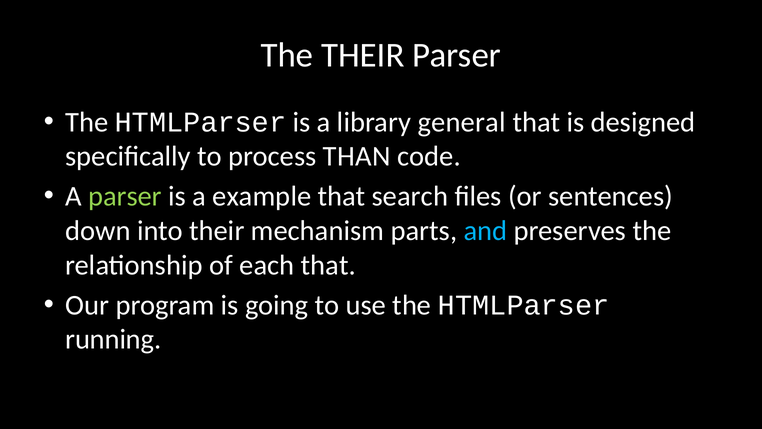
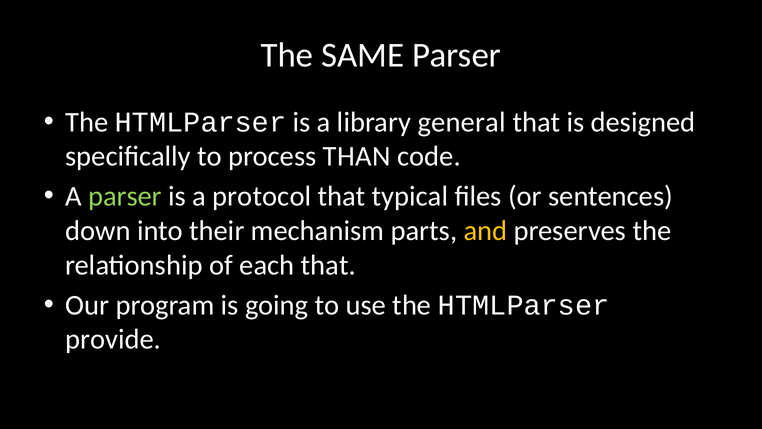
The THEIR: THEIR -> SAME (363, 55)
example: example -> protocol (262, 196)
search: search -> typical (410, 196)
and colour: light blue -> yellow (485, 231)
running: running -> provide (113, 339)
